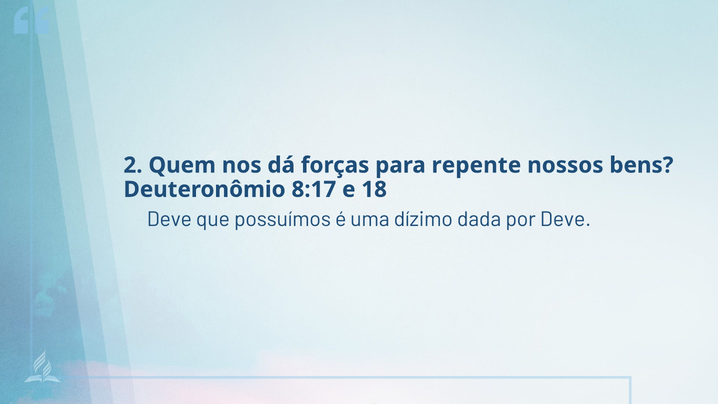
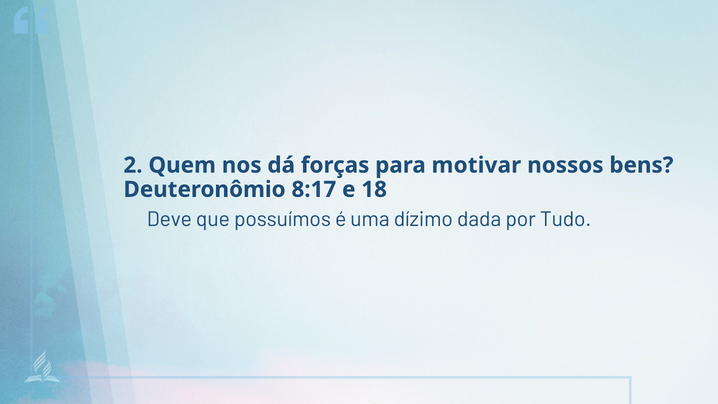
repente: repente -> motivar (476, 165)
por Deve: Deve -> Tudo (566, 219)
